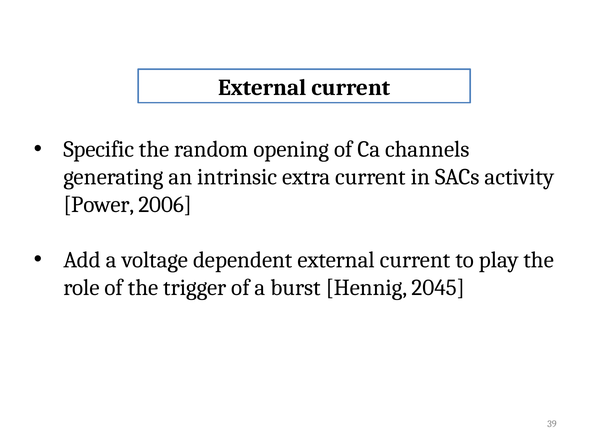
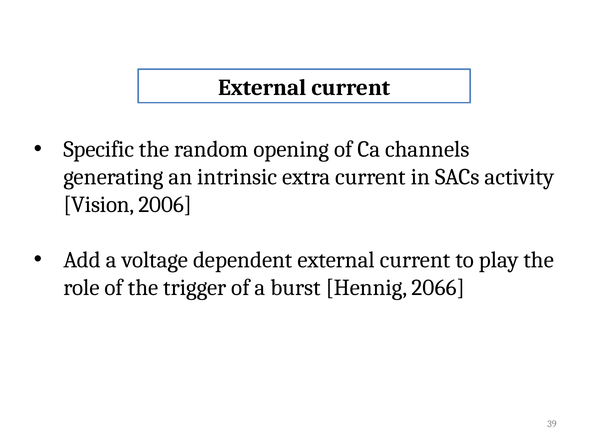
Power: Power -> Vision (99, 205)
2045: 2045 -> 2066 (438, 288)
